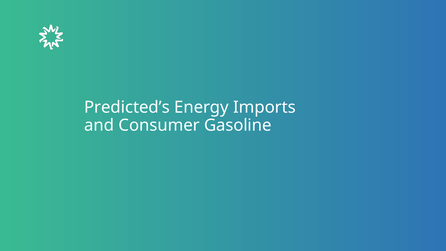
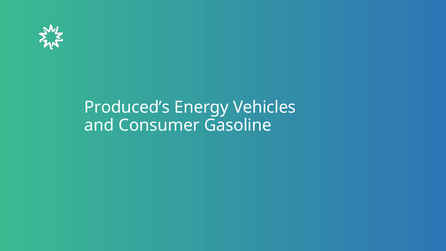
Predicted’s: Predicted’s -> Produced’s (127, 107)
Imports: Imports -> Vehicles (265, 107)
